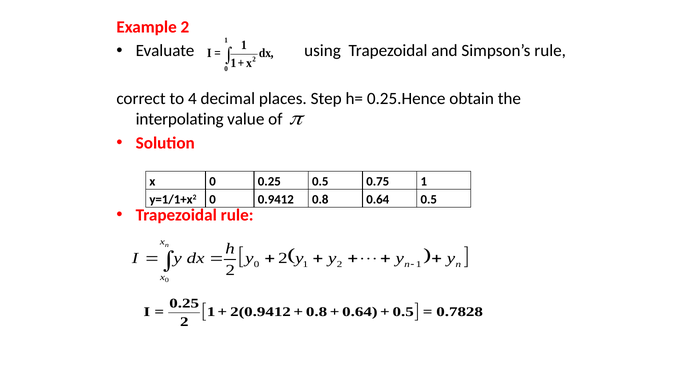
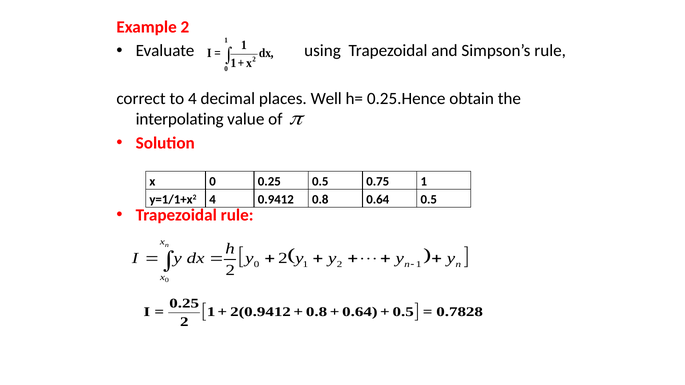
Step: Step -> Well (326, 99)
y=1/1+x2 0: 0 -> 4 (213, 200)
